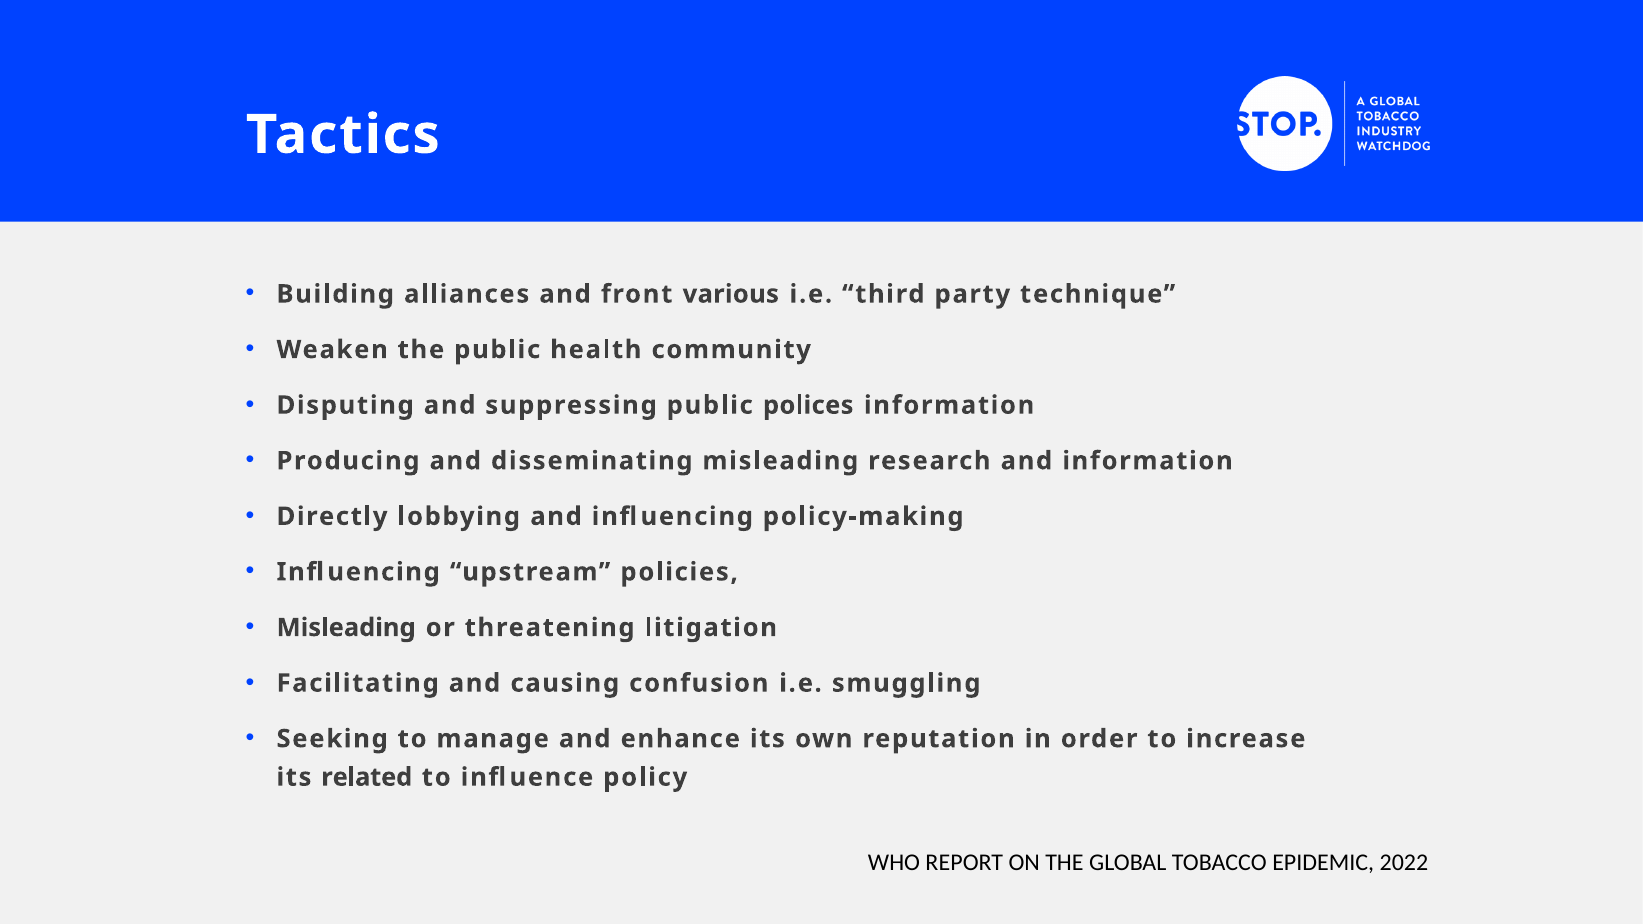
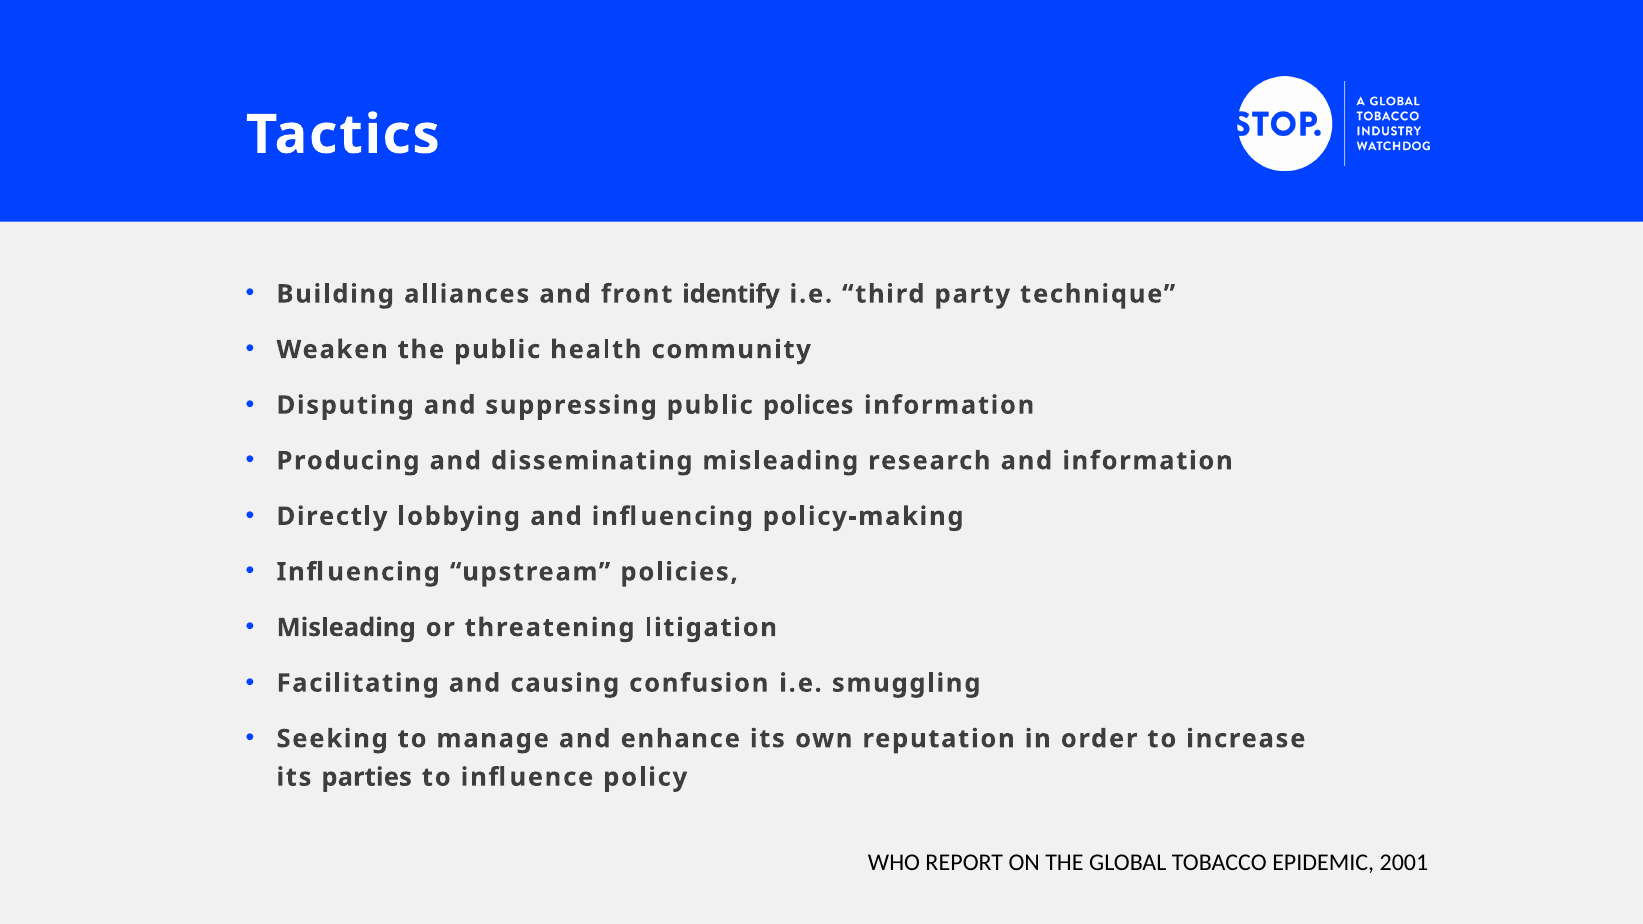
various: various -> identify (731, 294)
related: related -> parties (367, 777)
2022: 2022 -> 2001 (1404, 863)
